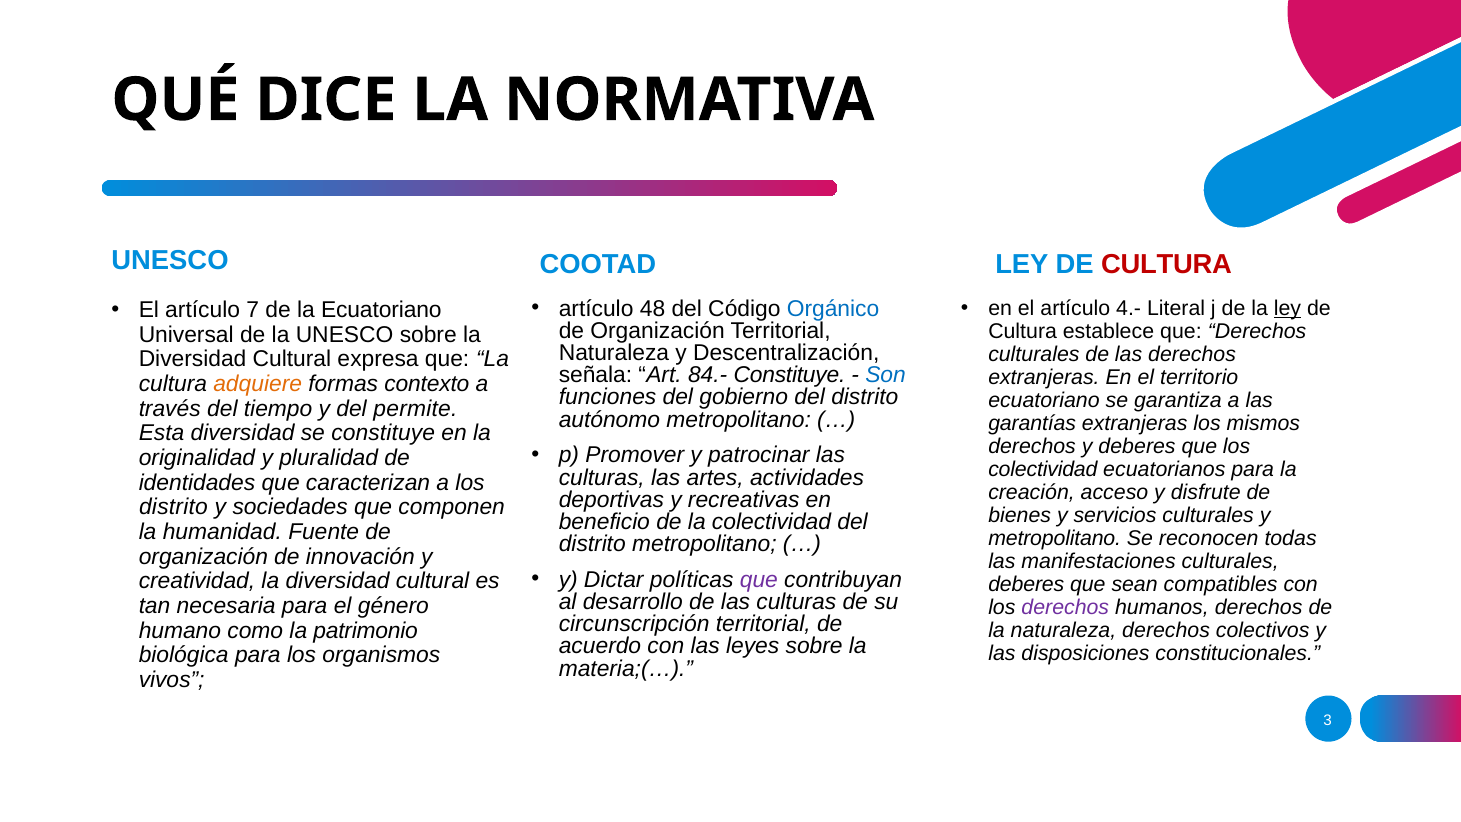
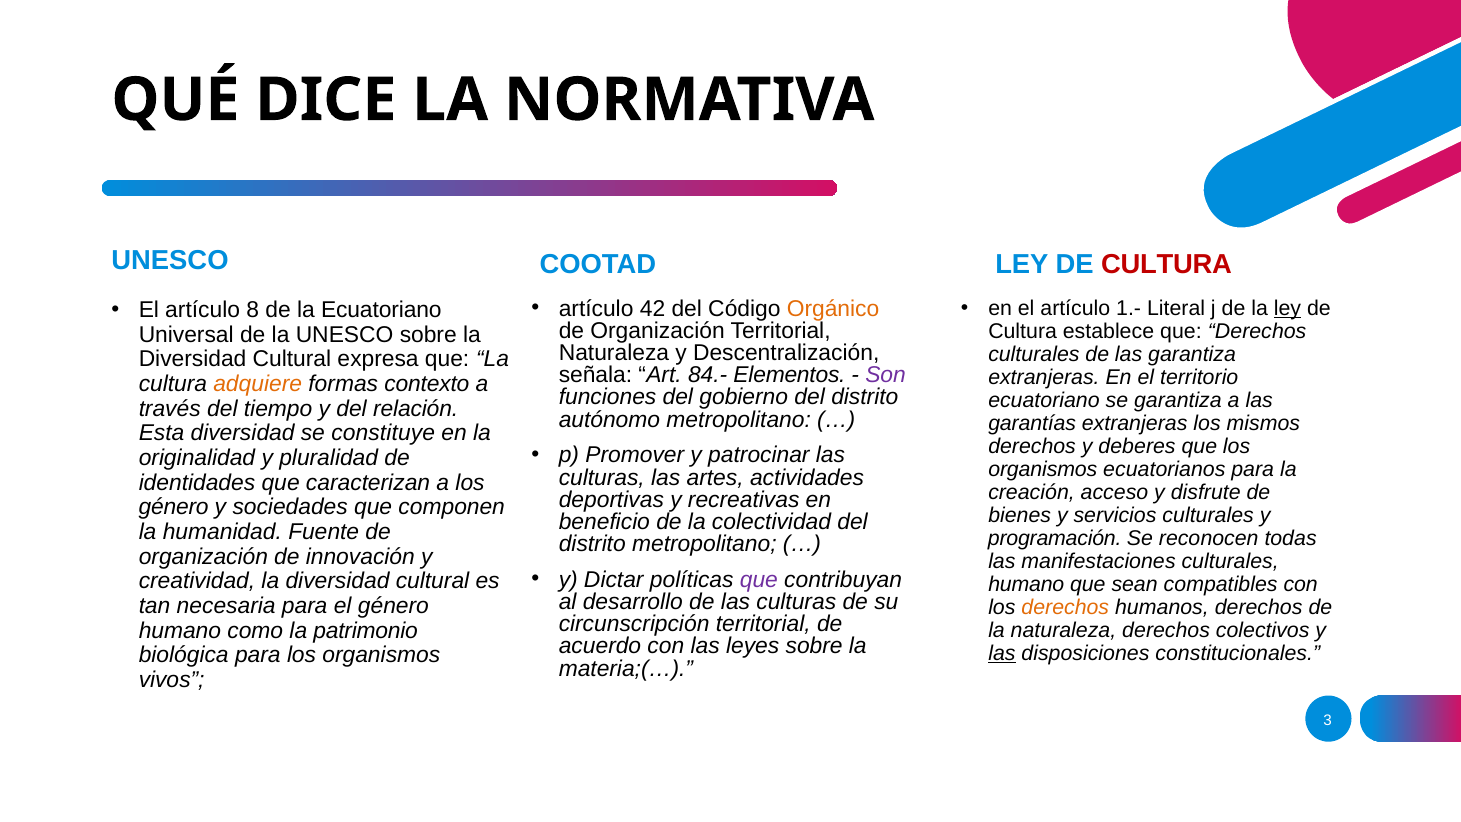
48: 48 -> 42 (653, 309)
Orgánico colour: blue -> orange (833, 309)
4.-: 4.- -> 1.- (1129, 308)
7: 7 -> 8 (253, 310)
las derechos: derechos -> garantiza (1192, 354)
84.- Constituye: Constituye -> Elementos (790, 375)
Son colour: blue -> purple (886, 375)
permite: permite -> relación (416, 409)
colectividad: colectividad -> organismos (1043, 469)
distrito: distrito -> género (174, 507)
metropolitano: metropolitano -> programación (1055, 538)
deberes: deberes -> humano (1026, 584)
derechos colour: purple -> orange (1065, 607)
las underline: none -> present (1002, 653)
